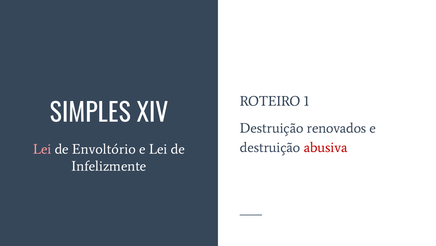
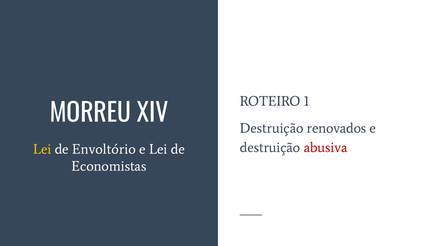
SIMPLES: SIMPLES -> MORREU (90, 113)
Lei colour: pink -> yellow (42, 149)
Infelizmente: Infelizmente -> Economistas (109, 166)
